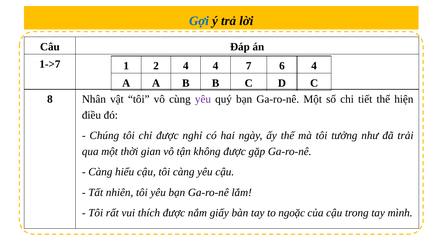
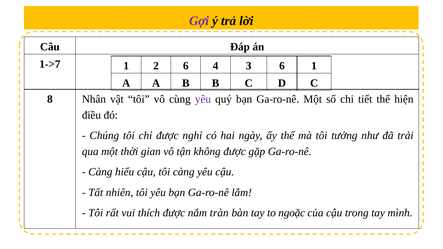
Gợi colour: blue -> purple (199, 21)
2 4: 4 -> 6 (186, 66)
7: 7 -> 3 (249, 66)
6 4: 4 -> 1 (314, 66)
giấy: giấy -> tràn (219, 213)
